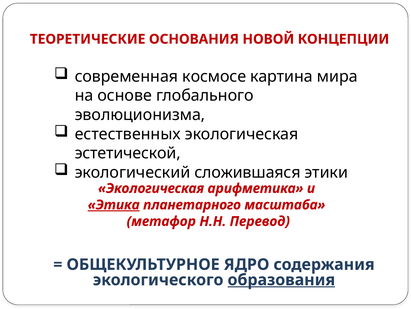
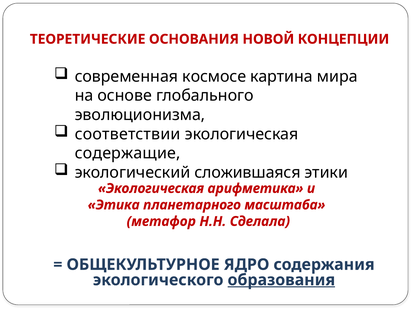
естественных: естественных -> соответствии (128, 134)
эстетической: эстетической -> содержащие (128, 153)
Этика underline: present -> none (114, 204)
Перевод: Перевод -> Сделала (260, 221)
